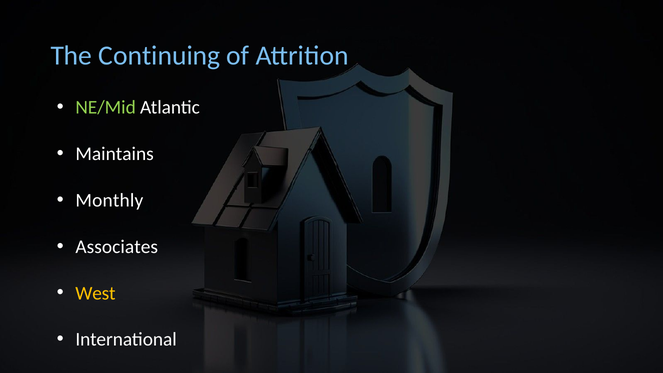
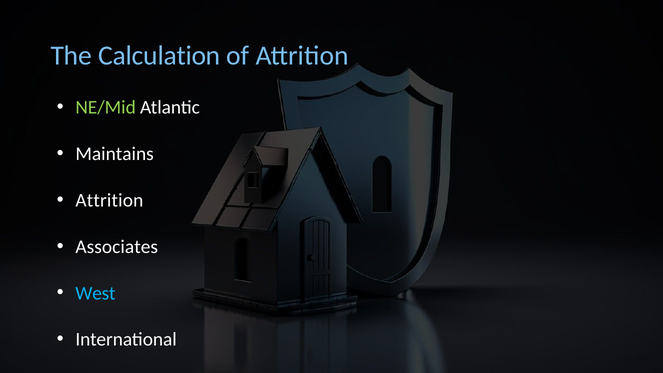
Continuing: Continuing -> Calculation (159, 56)
Monthly: Monthly -> Attrition (109, 200)
West colour: yellow -> light blue (95, 293)
